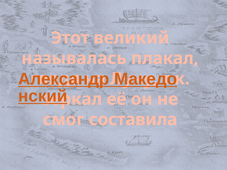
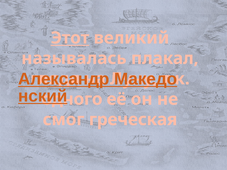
Этот underline: none -> present (70, 38)
зеркал: зеркал -> одного (72, 99)
составила: составила -> греческая (133, 120)
